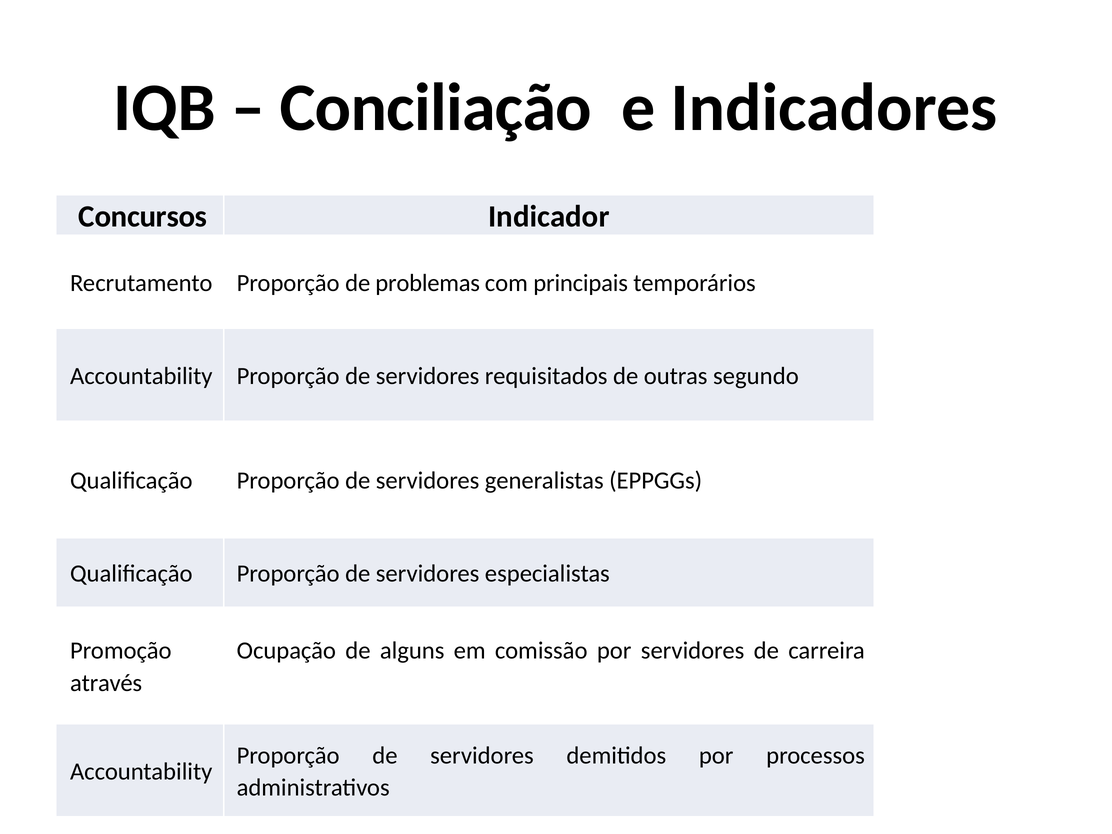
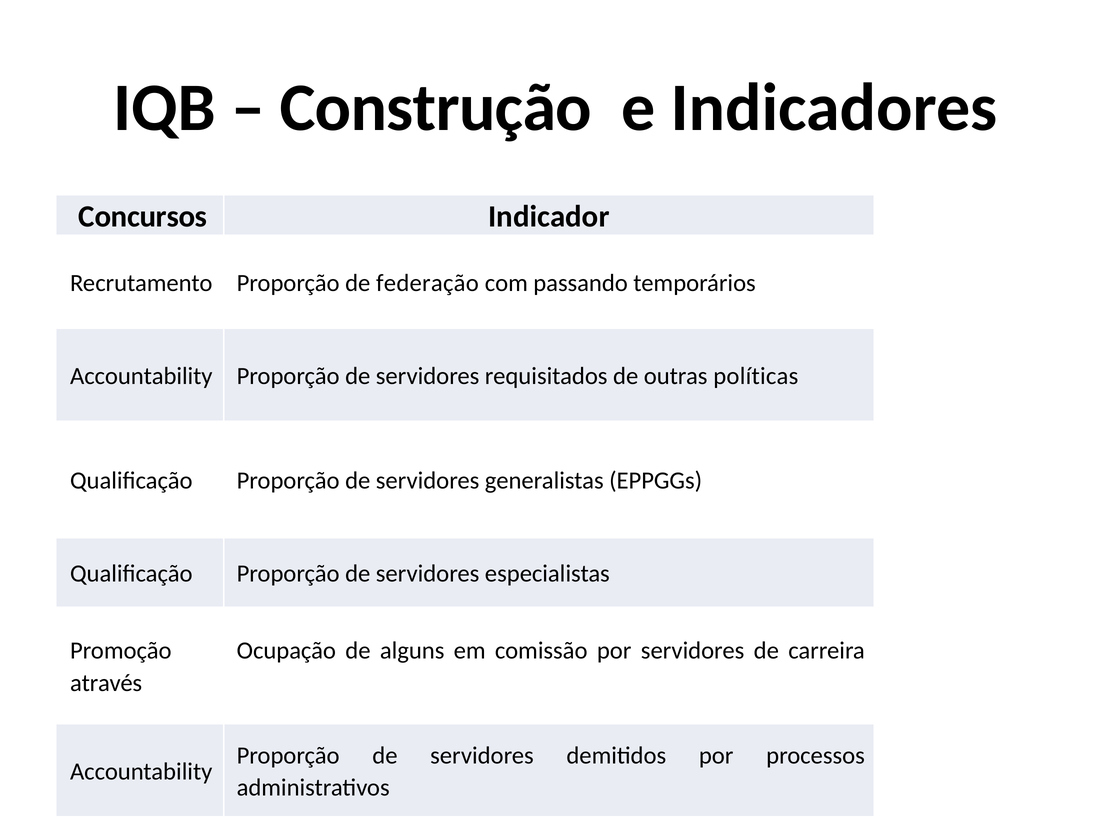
Conciliação: Conciliação -> Construção (436, 108)
problemas: problemas -> federação (427, 283)
principais: principais -> passando (581, 283)
segundo: segundo -> políticas (756, 376)
